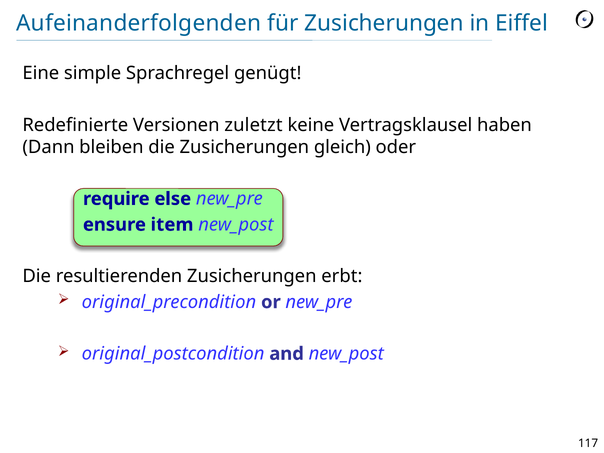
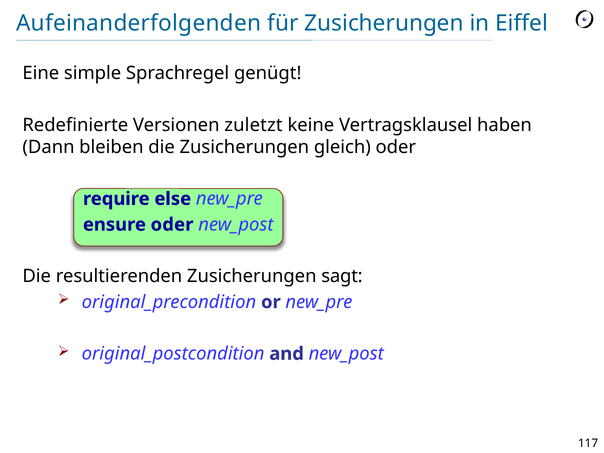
ensure item: item -> oder (172, 225)
erbt: erbt -> sagt (342, 276)
